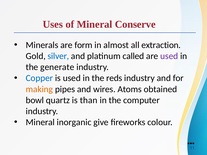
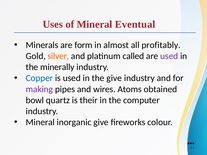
Conserve: Conserve -> Eventual (135, 24)
extraction: extraction -> profitably (161, 45)
silver colour: blue -> orange (58, 56)
generate: generate -> minerally (57, 67)
the reds: reds -> give (114, 78)
making colour: orange -> purple (39, 89)
than: than -> their (89, 100)
